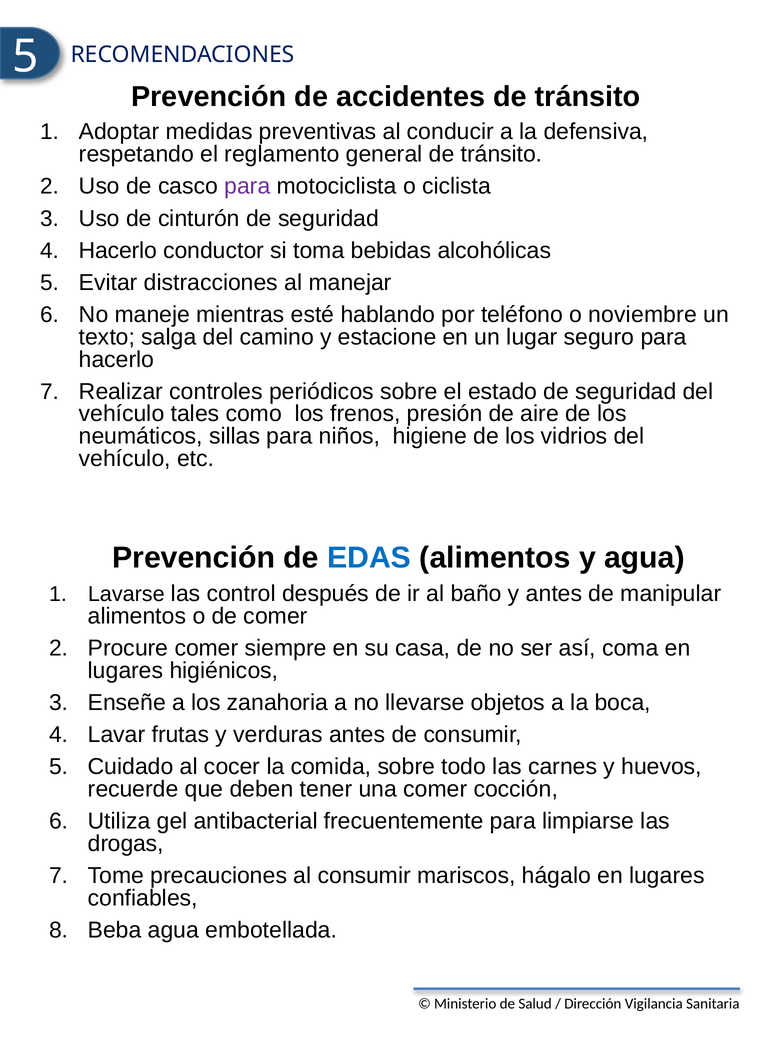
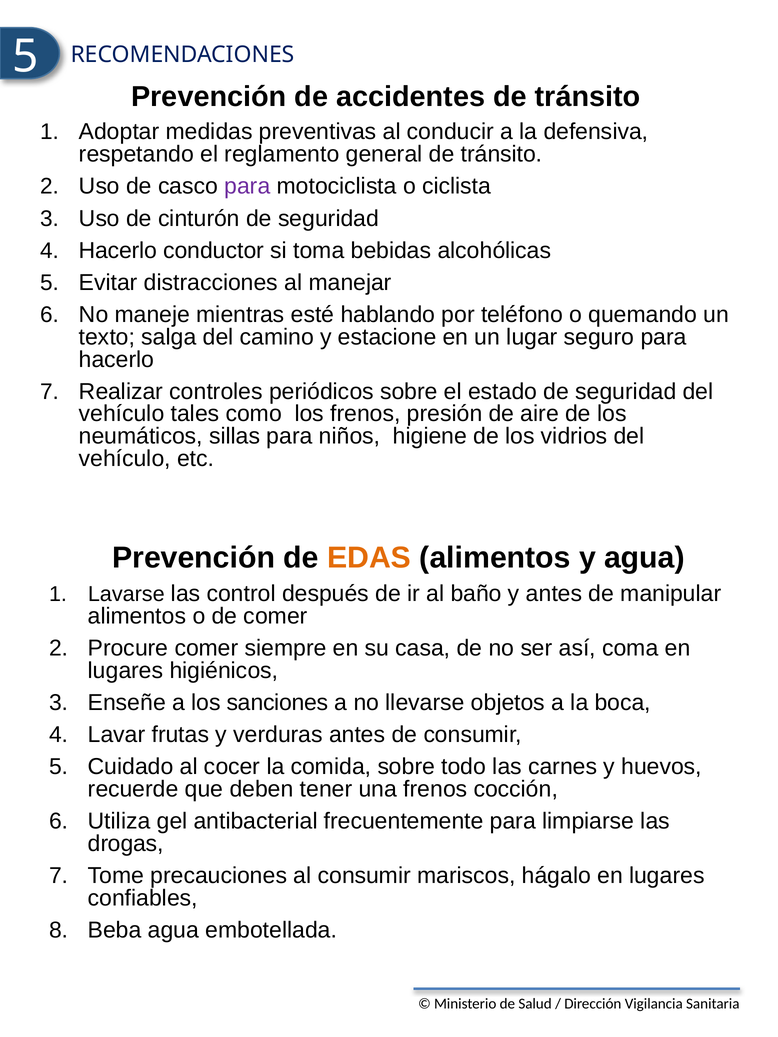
noviembre: noviembre -> quemando (643, 315)
EDAS colour: blue -> orange (369, 558)
zanahoria: zanahoria -> sanciones (278, 703)
una comer: comer -> frenos (435, 790)
